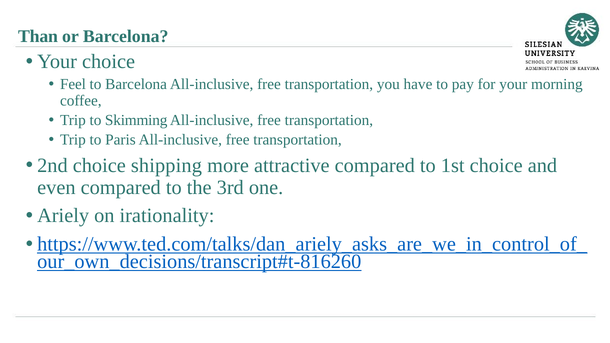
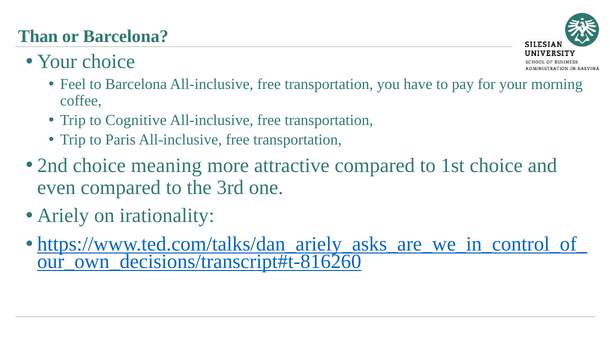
Skimming: Skimming -> Cognitive (136, 120)
shipping: shipping -> meaning (166, 165)
